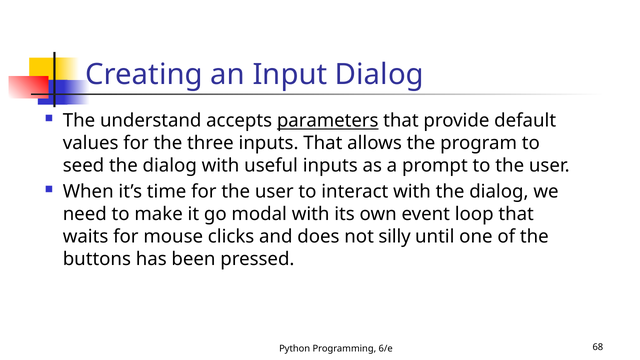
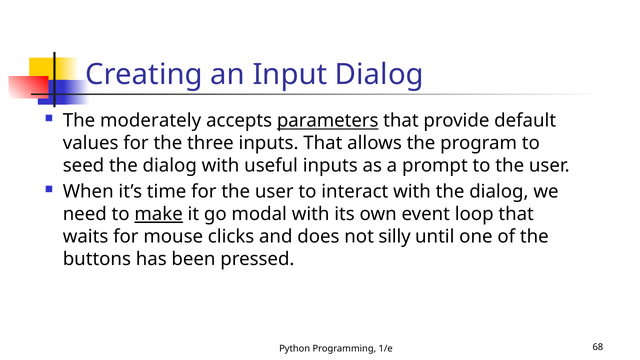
understand: understand -> moderately (151, 121)
make underline: none -> present (159, 214)
6/e: 6/e -> 1/e (386, 349)
